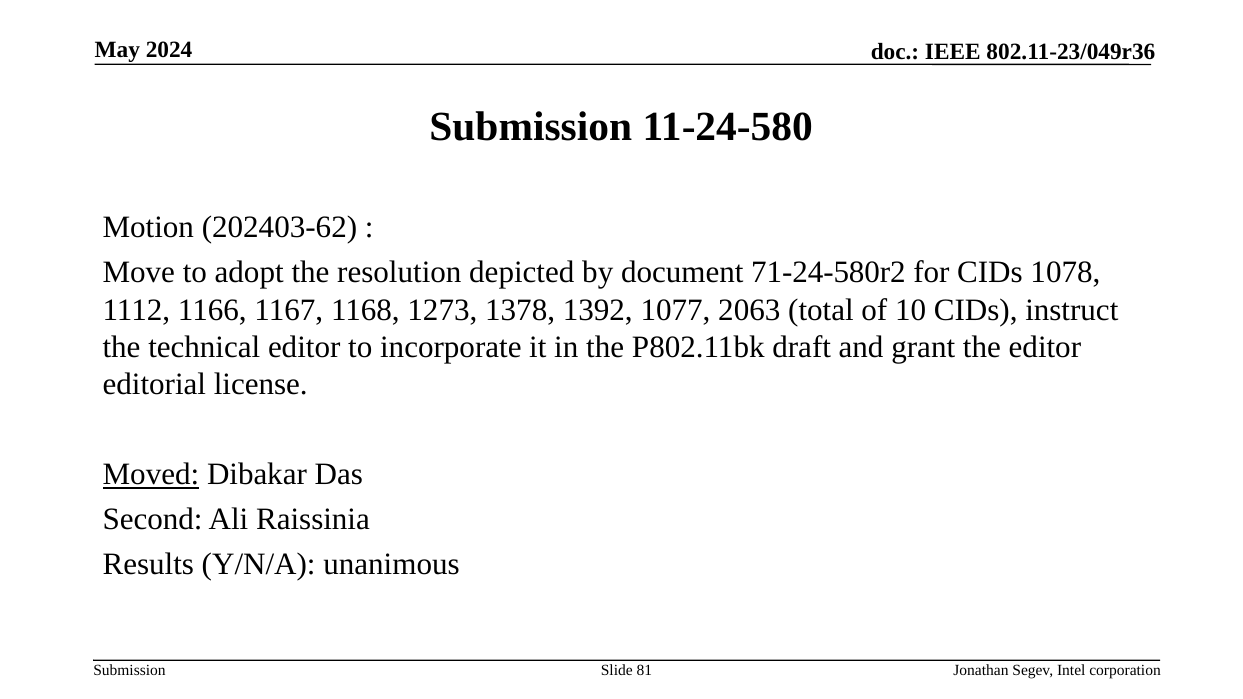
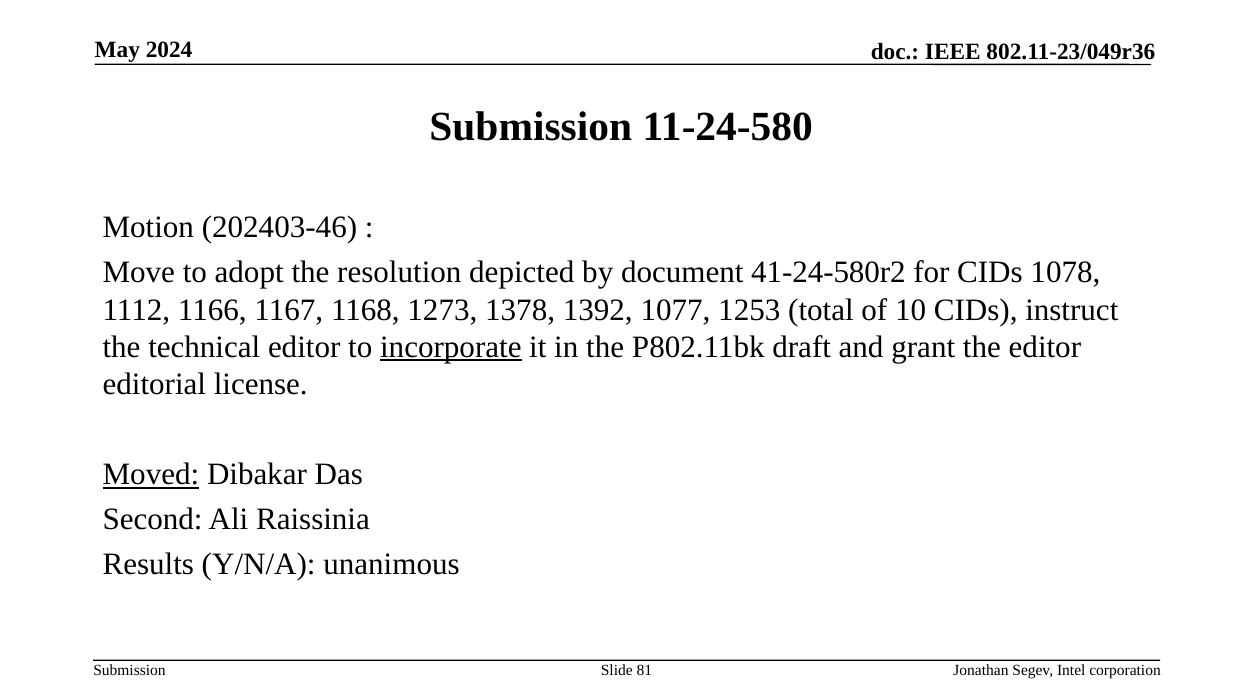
202403-62: 202403-62 -> 202403-46 (279, 227)
71-24-580r2: 71-24-580r2 -> 41-24-580r2 (828, 273)
2063: 2063 -> 1253 (749, 310)
incorporate underline: none -> present (451, 347)
